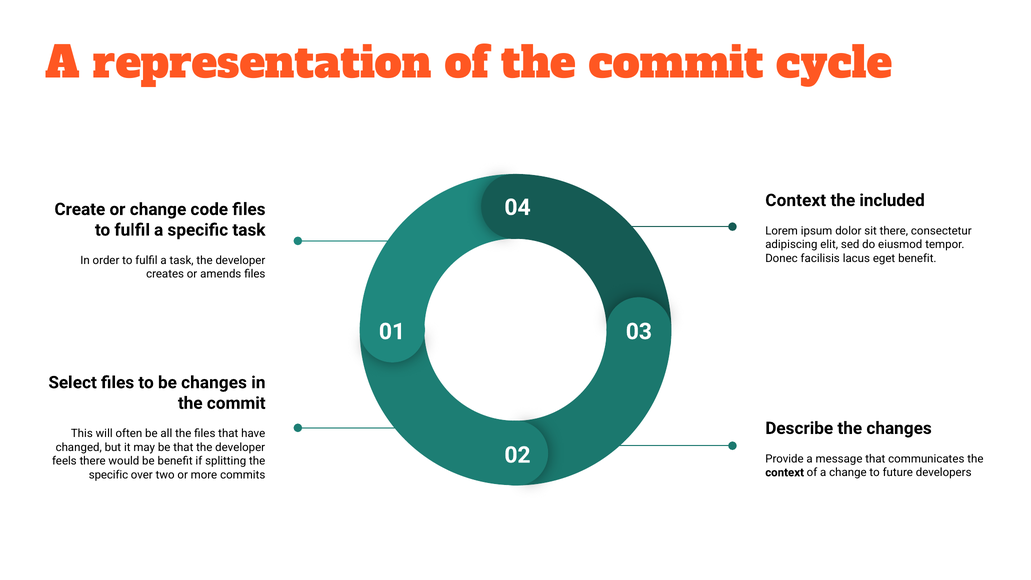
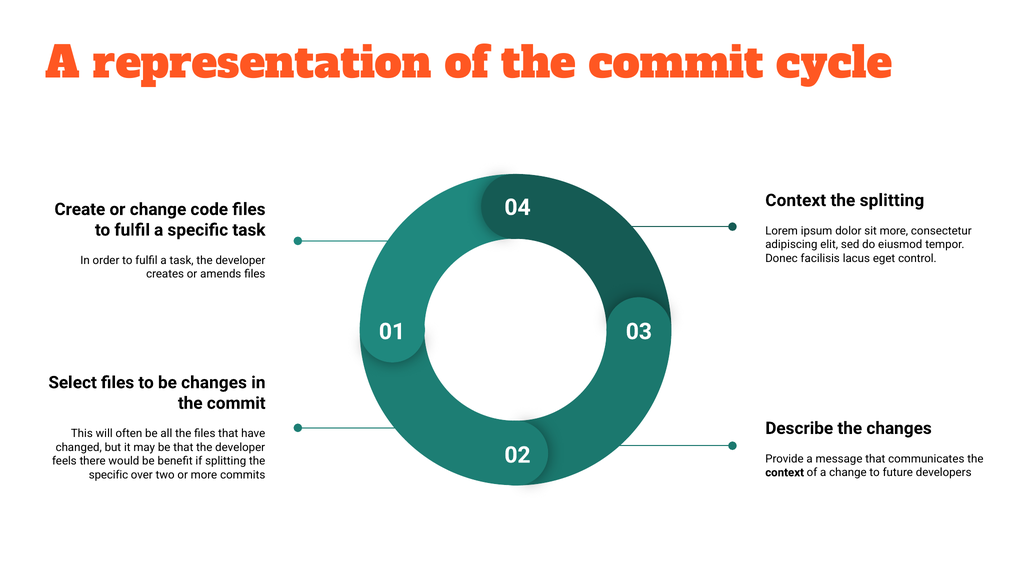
the included: included -> splitting (892, 200)
sit there: there -> more (894, 231)
eget benefit: benefit -> control (917, 258)
